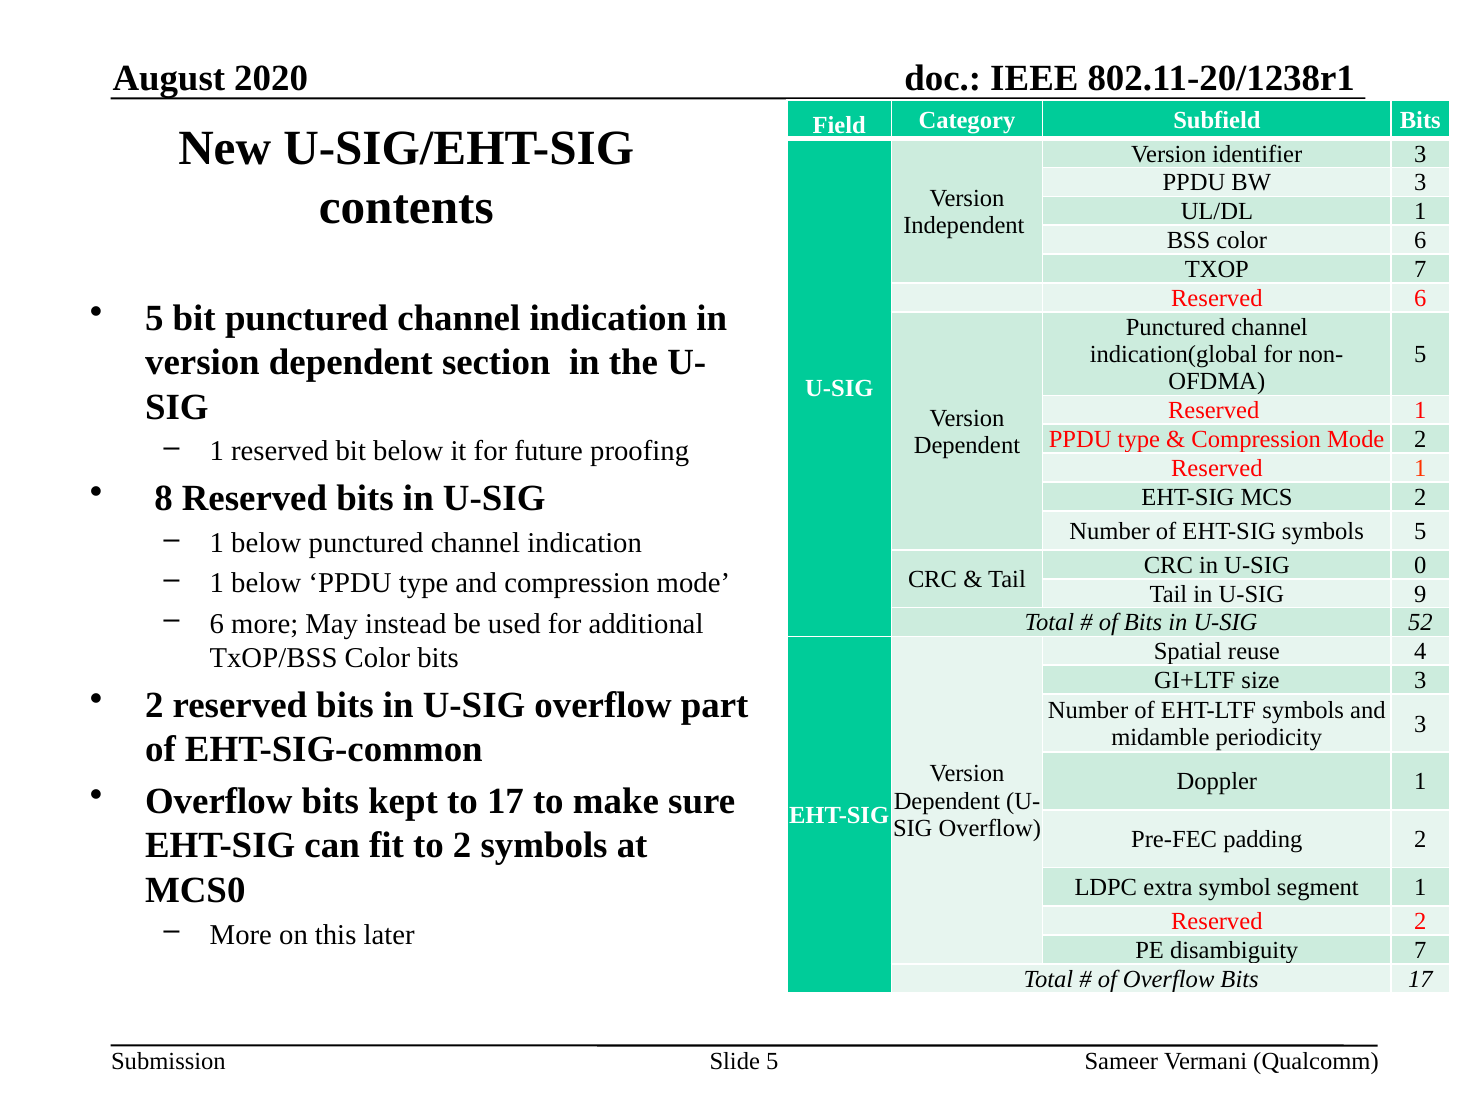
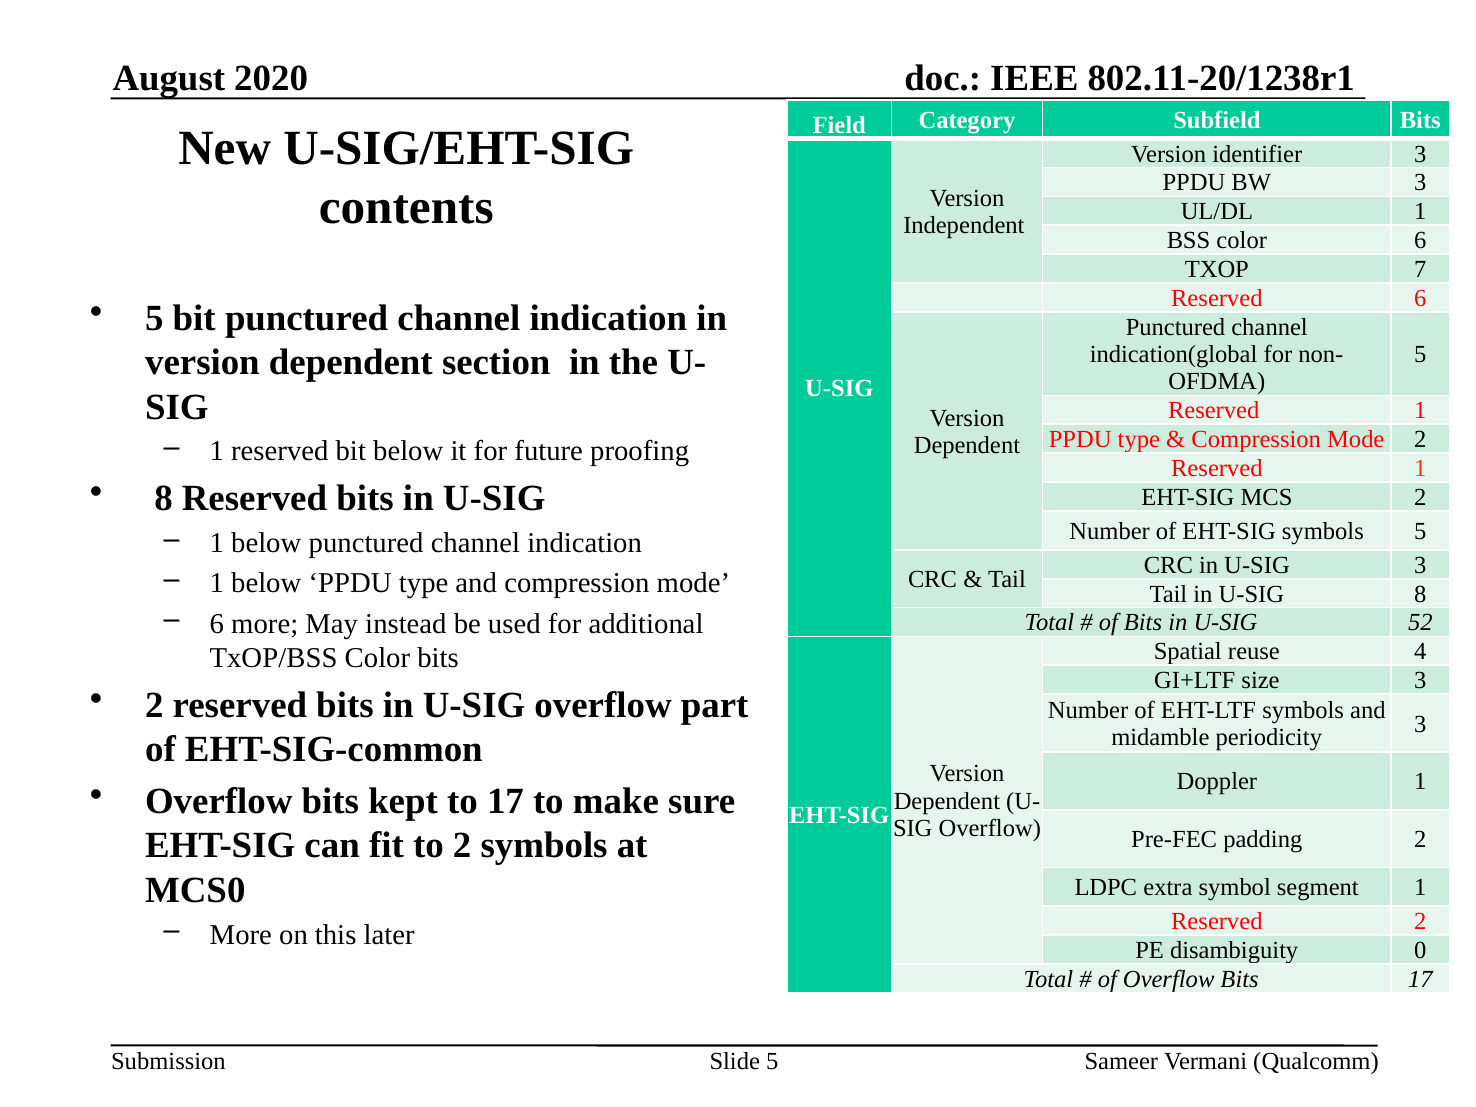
U-SIG 0: 0 -> 3 (1420, 565)
U-SIG 9: 9 -> 8 (1420, 594)
disambiguity 7: 7 -> 0 (1420, 950)
